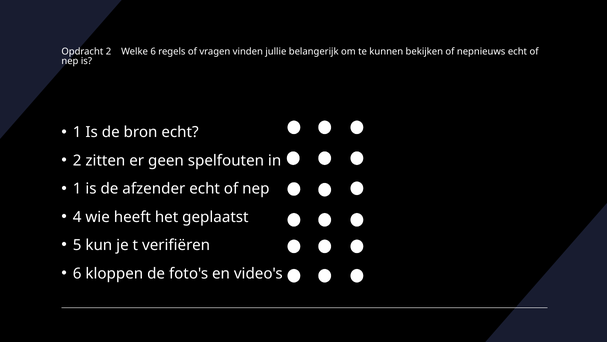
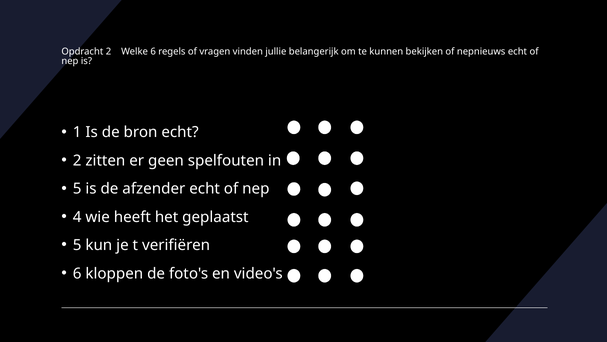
1: 1 -> 5 (77, 189)
